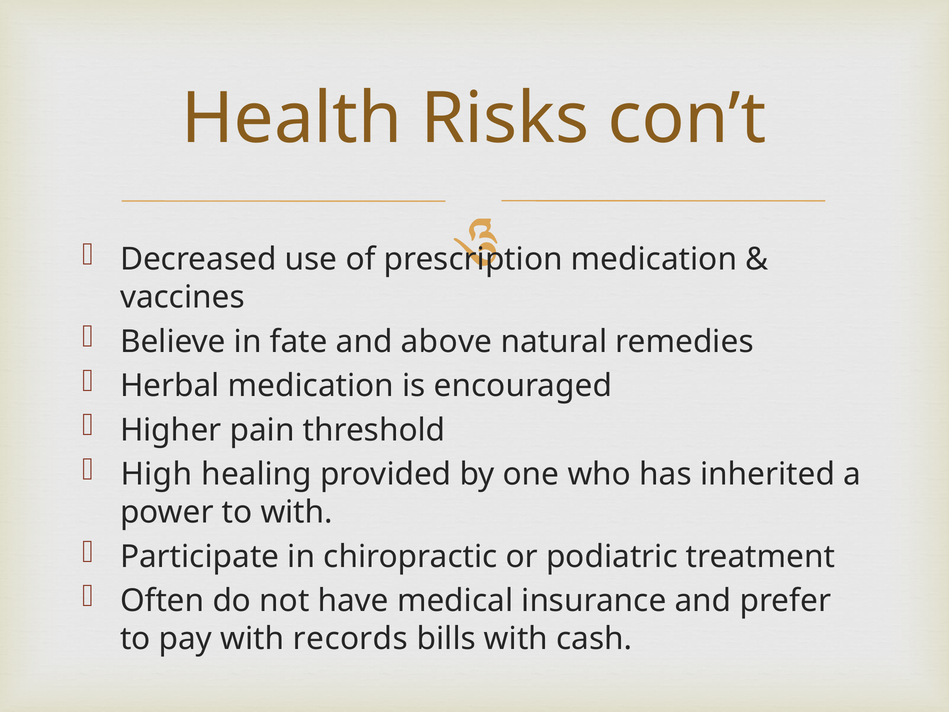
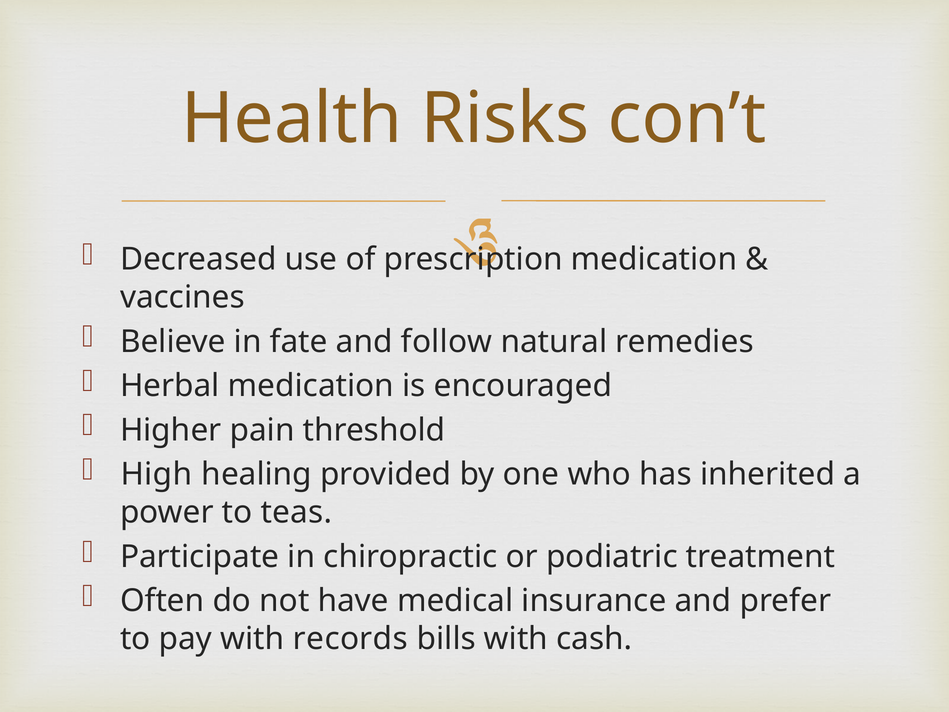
above: above -> follow (447, 342)
to with: with -> teas (296, 512)
